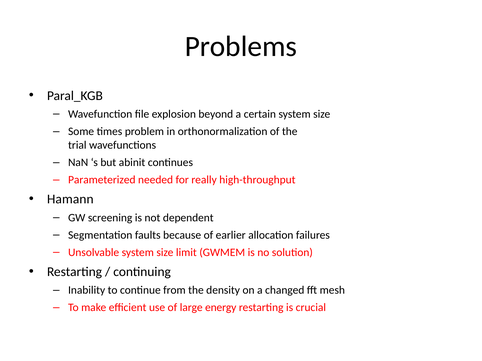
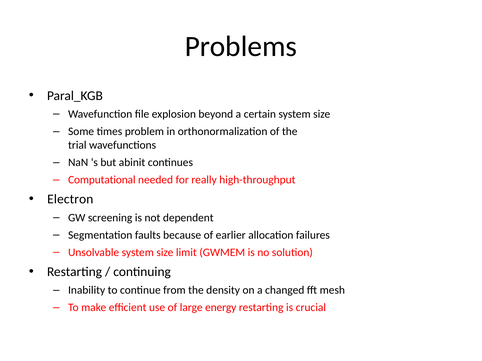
Parameterized: Parameterized -> Computational (102, 180)
Hamann: Hamann -> Electron (70, 199)
